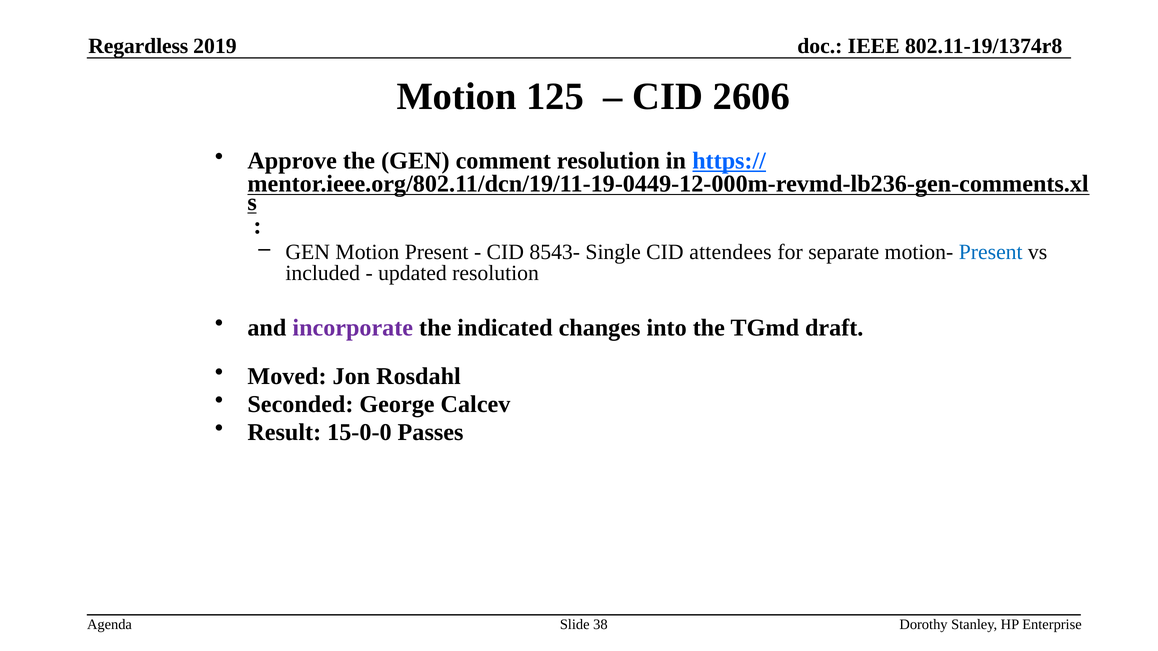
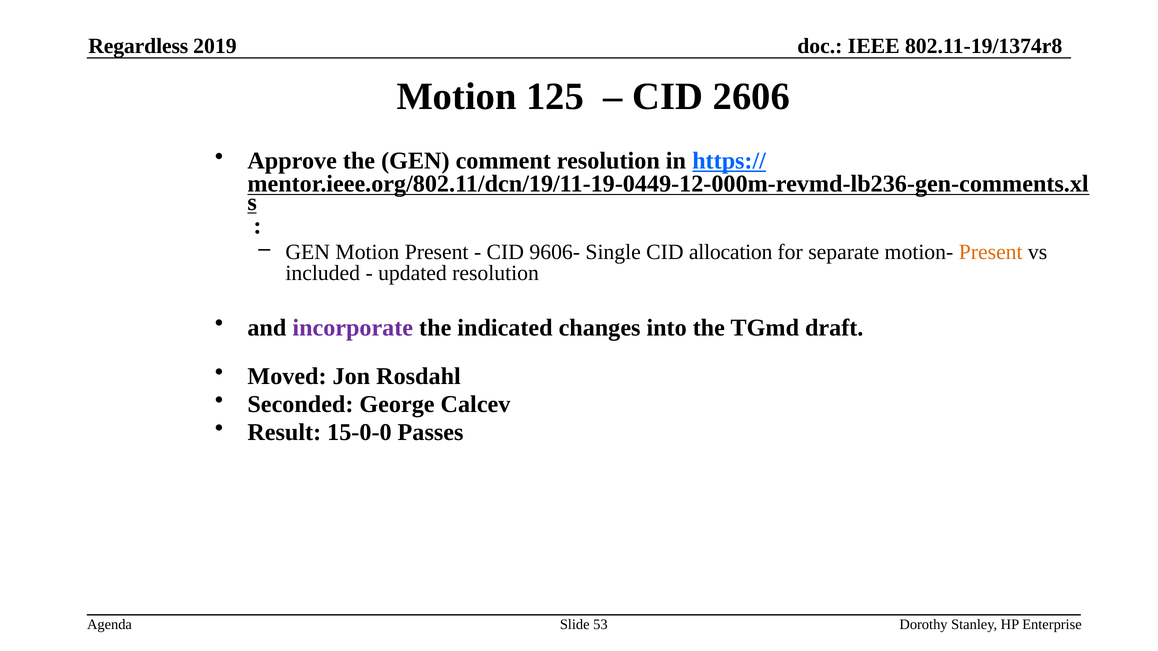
8543-: 8543- -> 9606- (555, 252)
attendees: attendees -> allocation (731, 252)
Present colour: blue -> orange (991, 252)
38: 38 -> 53 (600, 625)
